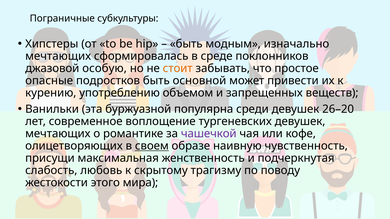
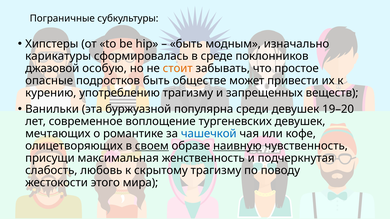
мечтающих: мечтающих -> карикатуры (58, 56)
основной: основной -> обществе (199, 81)
употреблению объемом: объемом -> трагизму (188, 93)
26–20: 26–20 -> 19–20 (338, 109)
чашечкой colour: purple -> blue (209, 134)
наивную underline: none -> present (237, 146)
